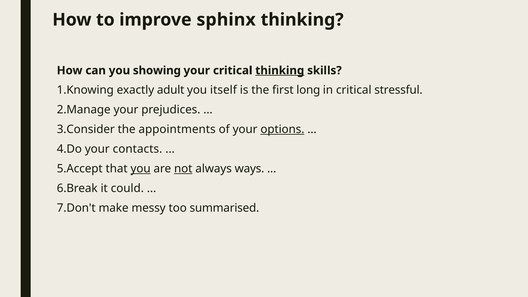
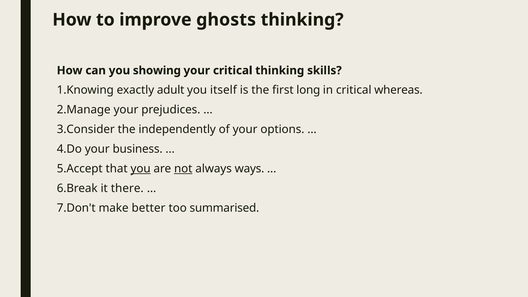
sphinx: sphinx -> ghosts (226, 20)
thinking underline: present -> none (280, 70)
stressful: stressful -> whereas (398, 90)
appointments: appointments -> independently (177, 129)
options underline: present -> none (282, 129)
contacts: contacts -> business (138, 149)
could: could -> there (127, 188)
messy: messy -> better (149, 208)
